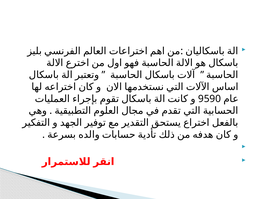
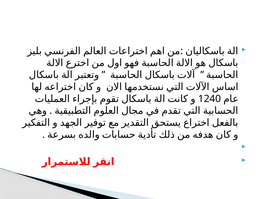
9590: 9590 -> 1240 (210, 99)
